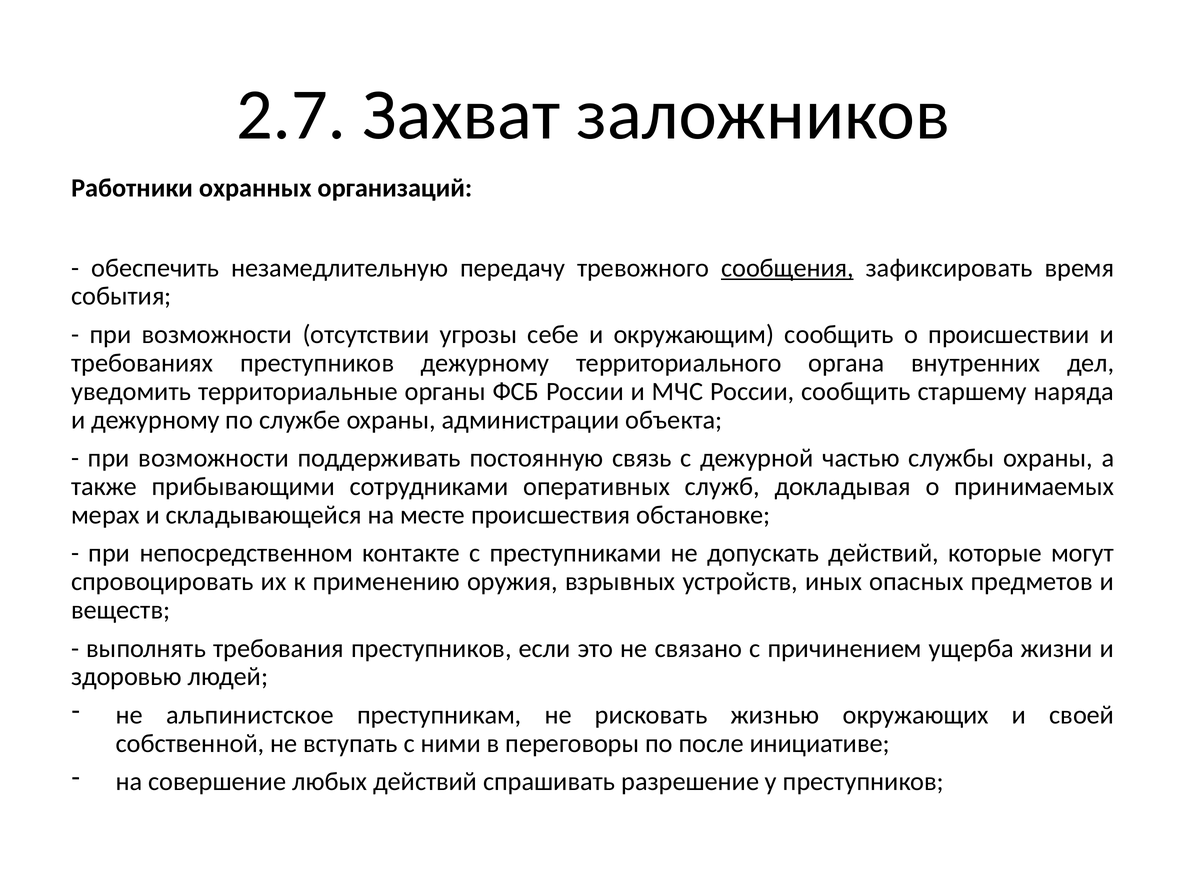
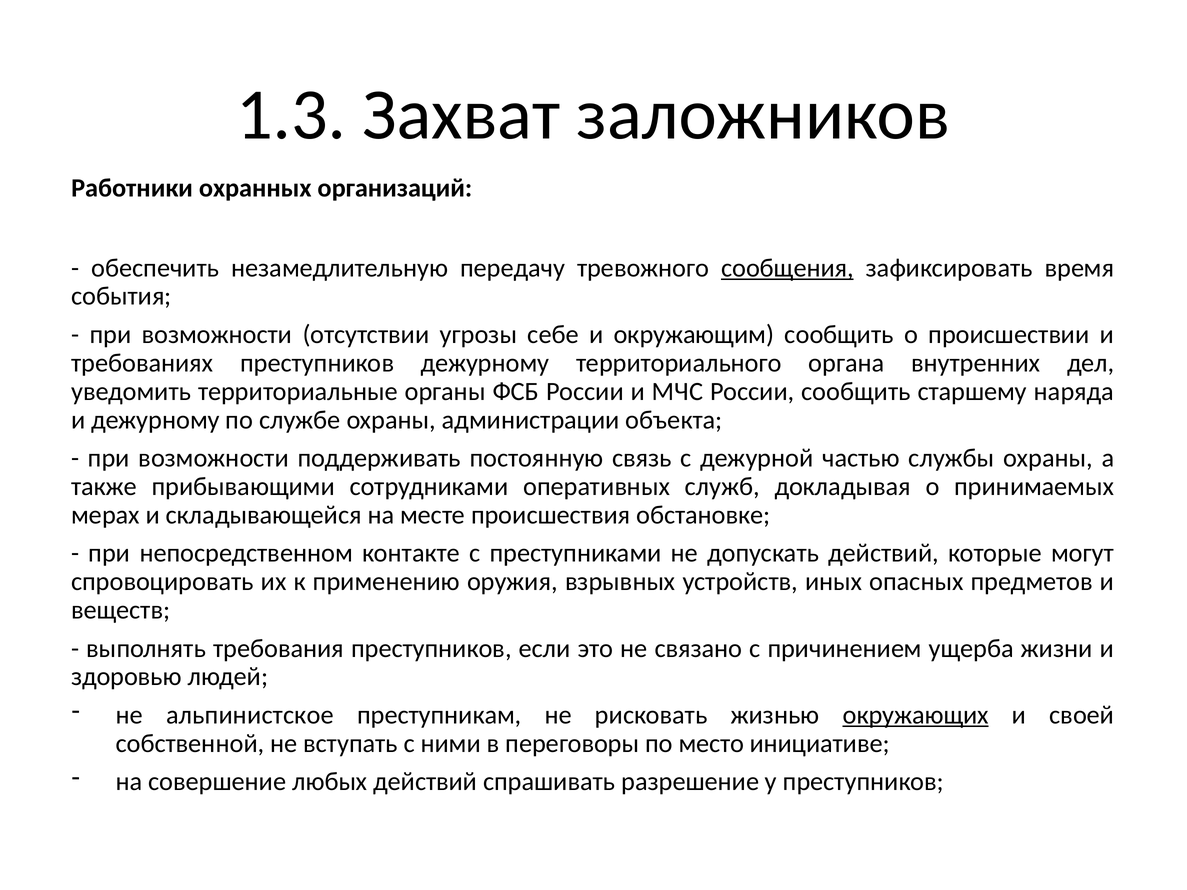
2.7: 2.7 -> 1.3 (291, 115)
окружающих underline: none -> present (916, 715)
после: после -> место (711, 744)
